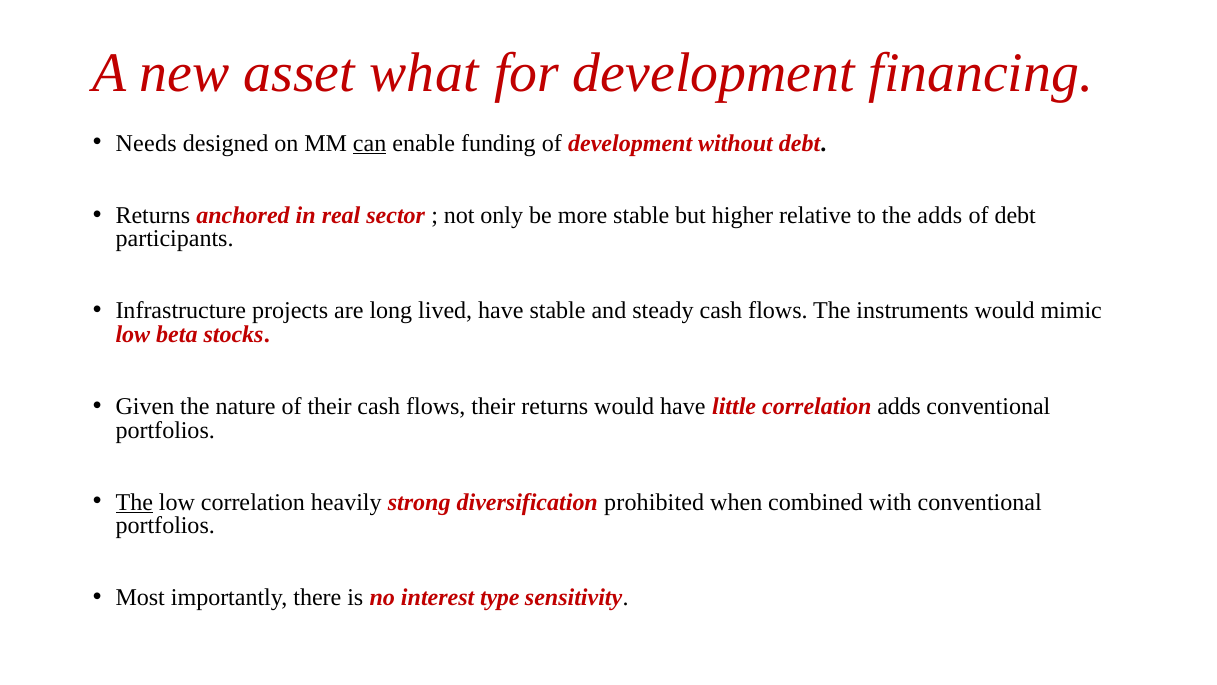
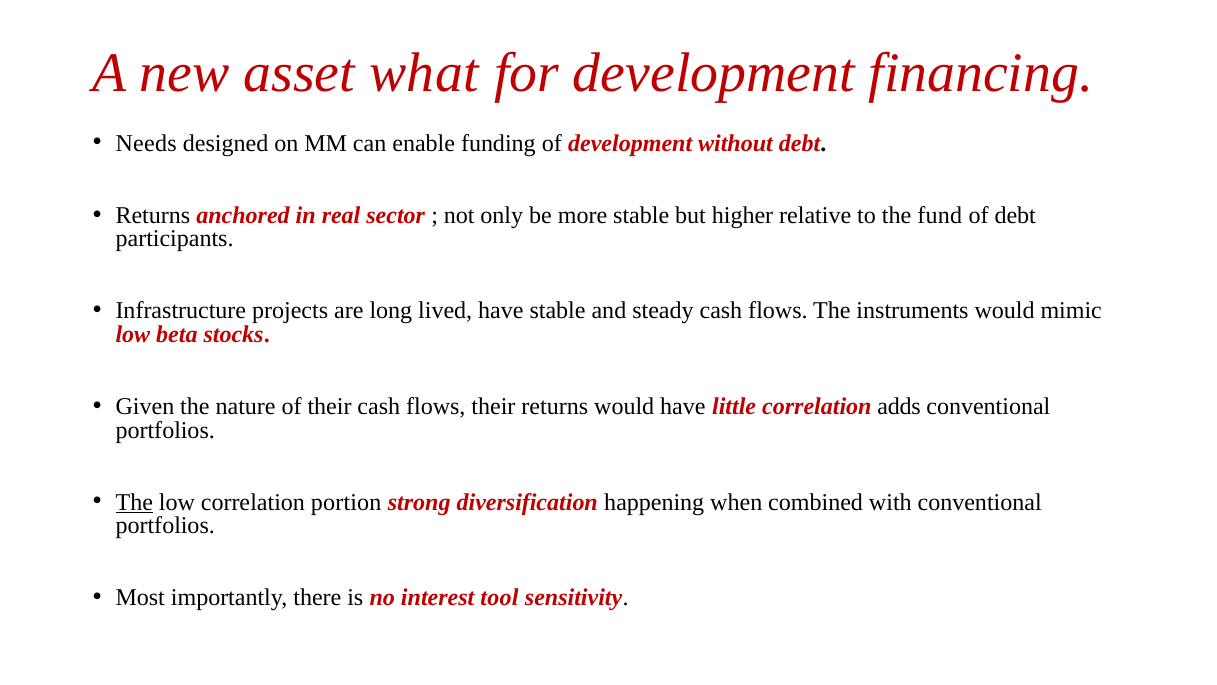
can underline: present -> none (370, 143)
the adds: adds -> fund (940, 215)
heavily: heavily -> portion (346, 502)
prohibited: prohibited -> happening (654, 502)
type: type -> tool (500, 597)
